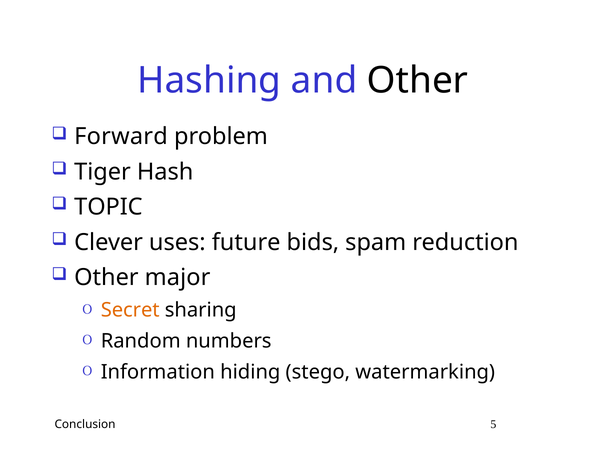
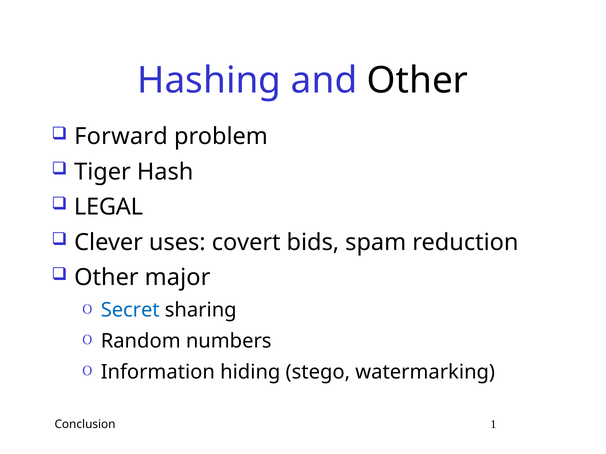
TOPIC: TOPIC -> LEGAL (108, 207)
future: future -> covert (246, 243)
Secret colour: orange -> blue (130, 311)
5: 5 -> 1 (493, 425)
